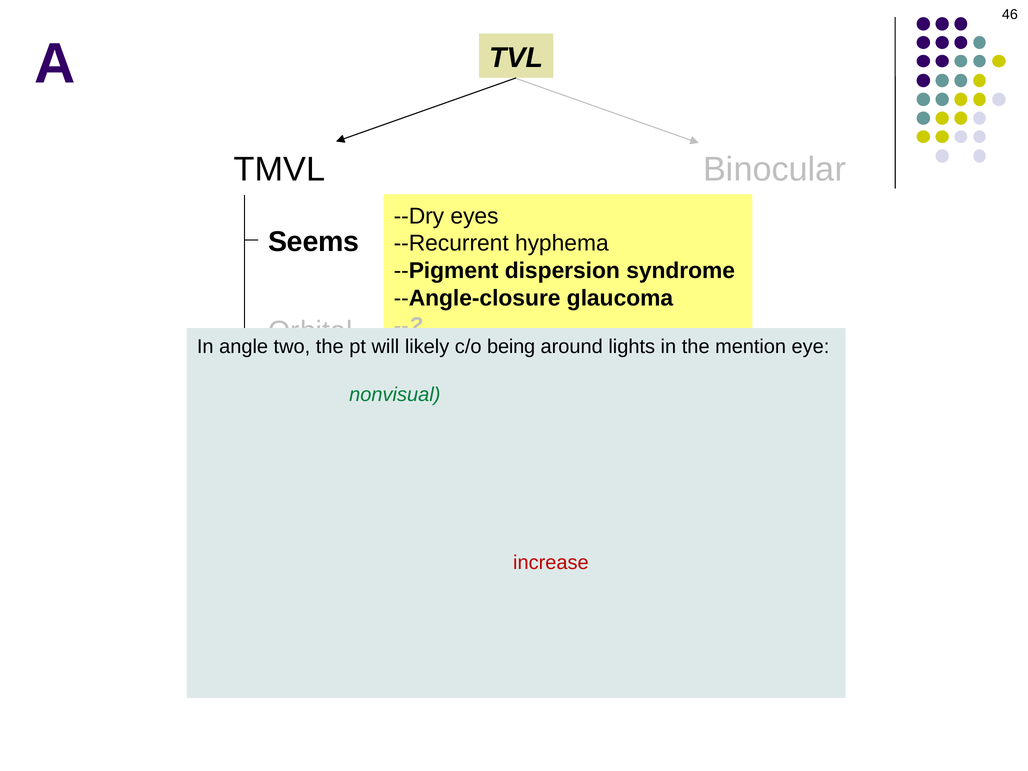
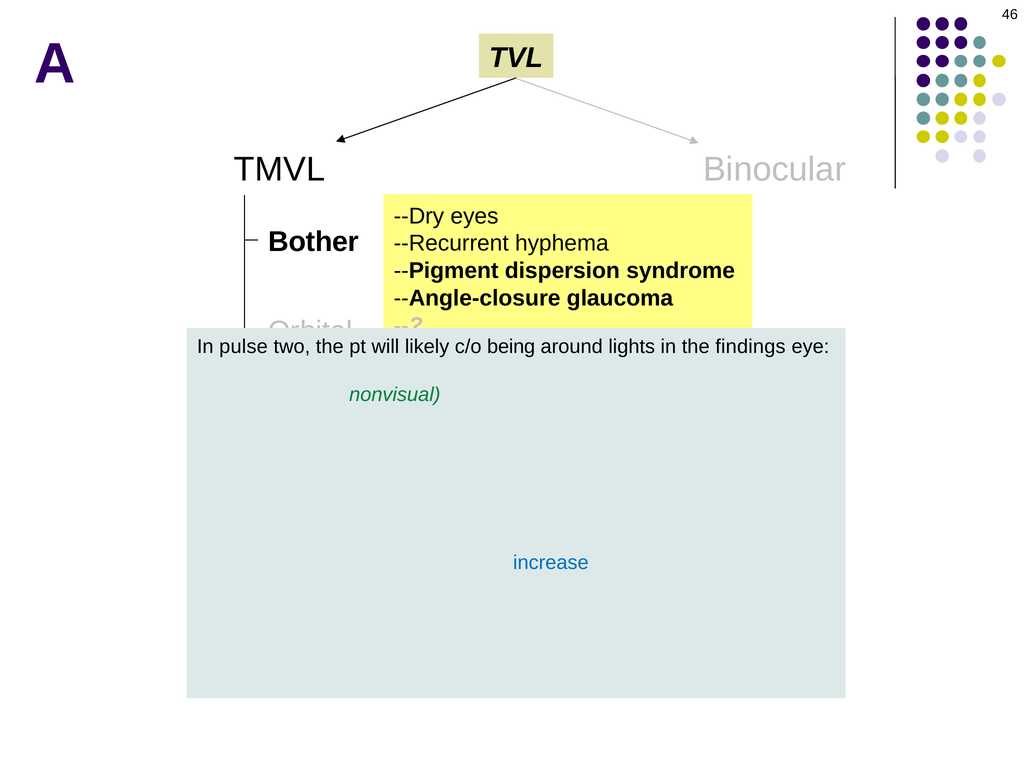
Seems: Seems -> Bother (314, 242)
angle: angle -> pulse (244, 346)
mention: mention -> findings (750, 346)
increase colour: red -> blue (551, 562)
